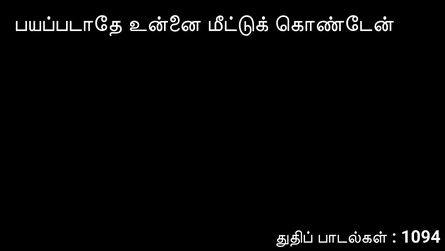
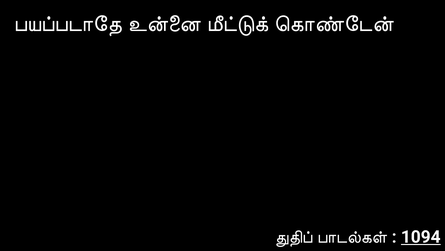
1094 underline: none -> present (421, 236)
